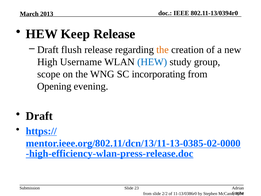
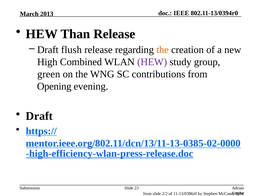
Keep: Keep -> Than (75, 34)
Username: Username -> Combined (81, 62)
HEW colour: blue -> purple (152, 62)
scope: scope -> green (49, 74)
incorporating: incorporating -> contributions (159, 74)
